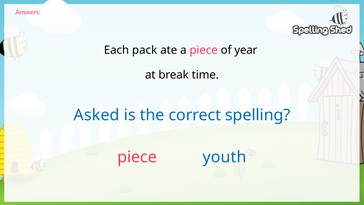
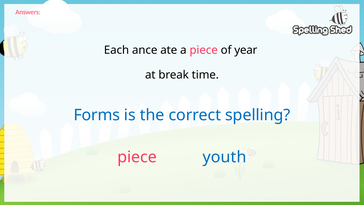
pack: pack -> ance (145, 50)
Asked: Asked -> Forms (97, 115)
